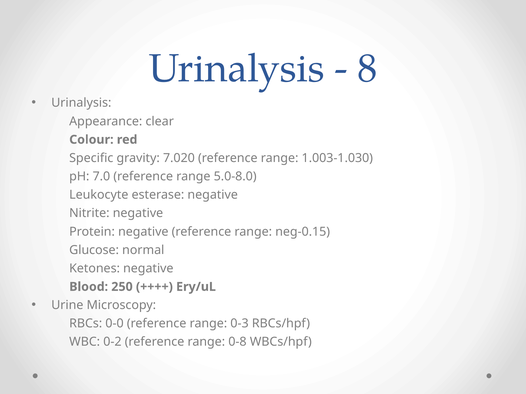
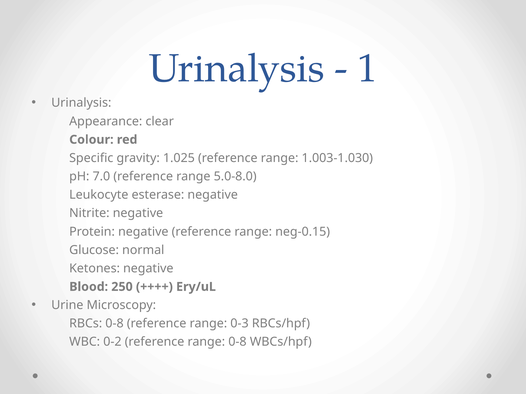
8: 8 -> 1 (367, 68)
7.020: 7.020 -> 1.025 (179, 158)
RBCs 0-0: 0-0 -> 0-8 (115, 324)
